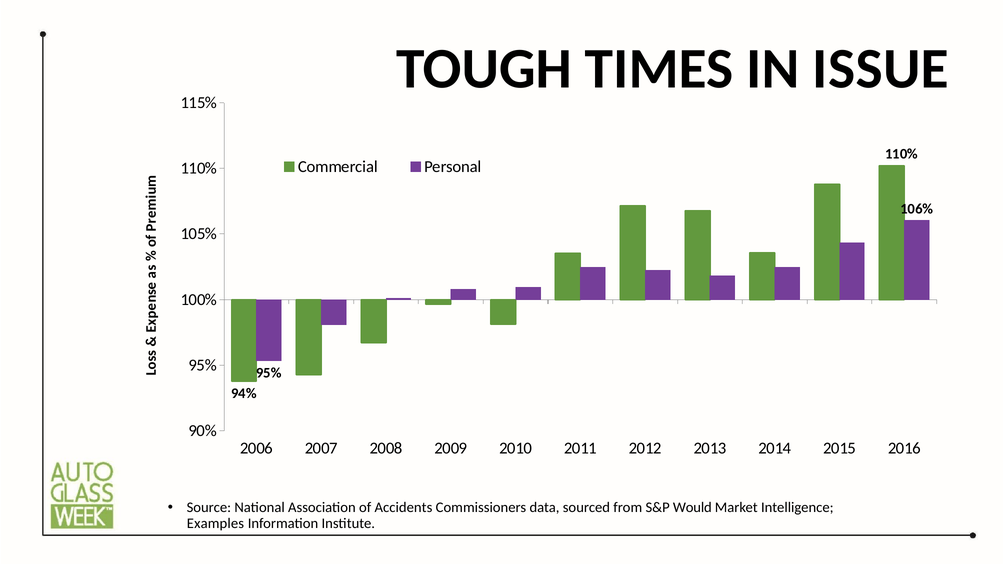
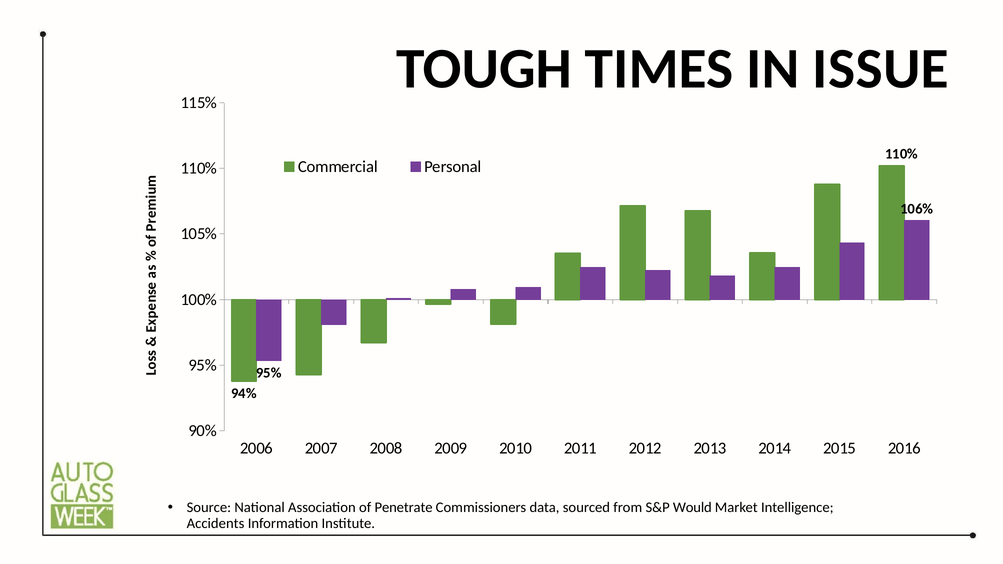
Accidents: Accidents -> Penetrate (404, 508)
Examples: Examples -> Accidents (216, 524)
